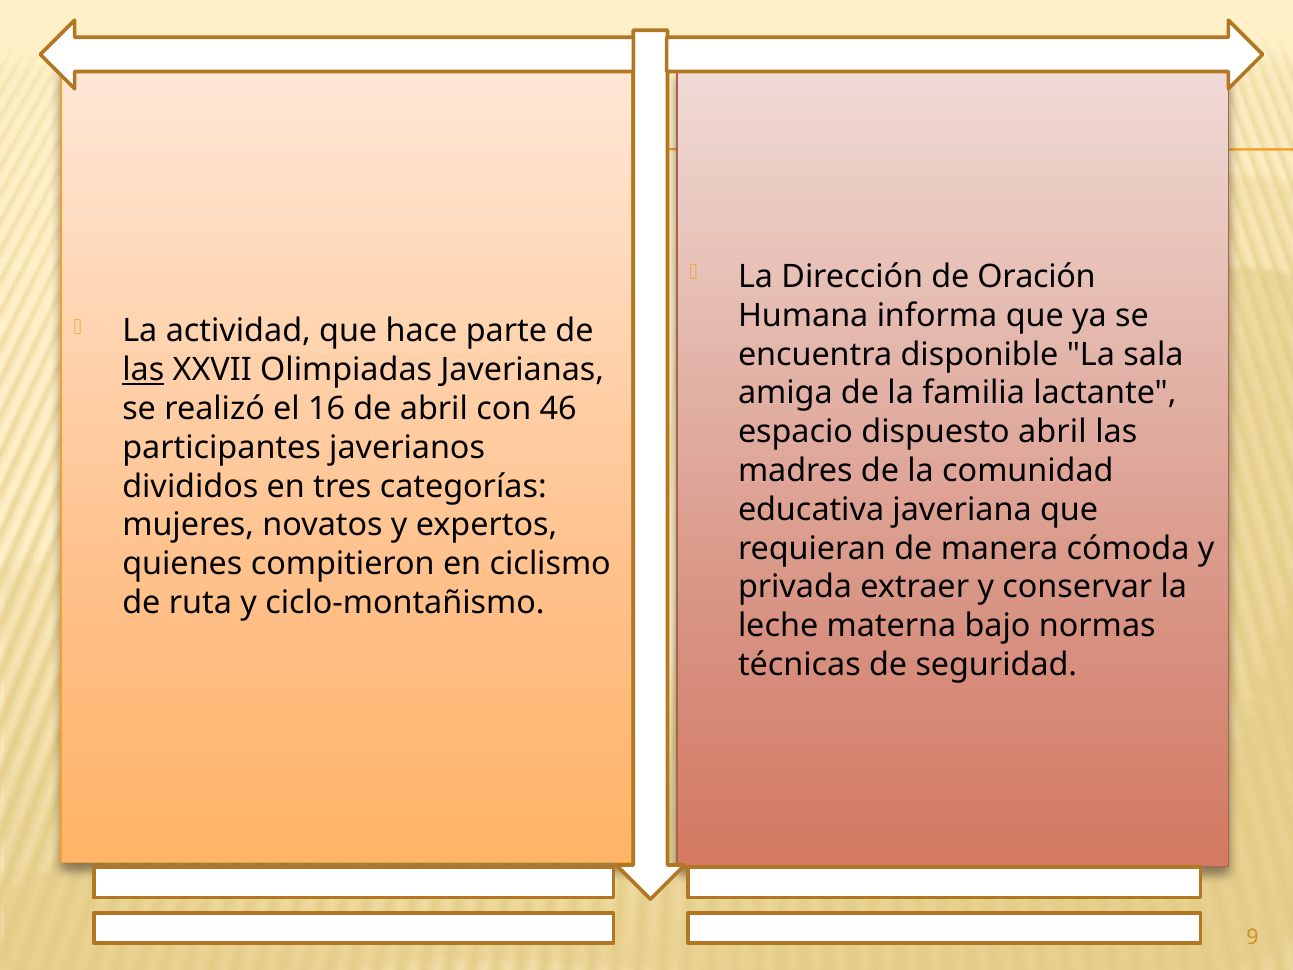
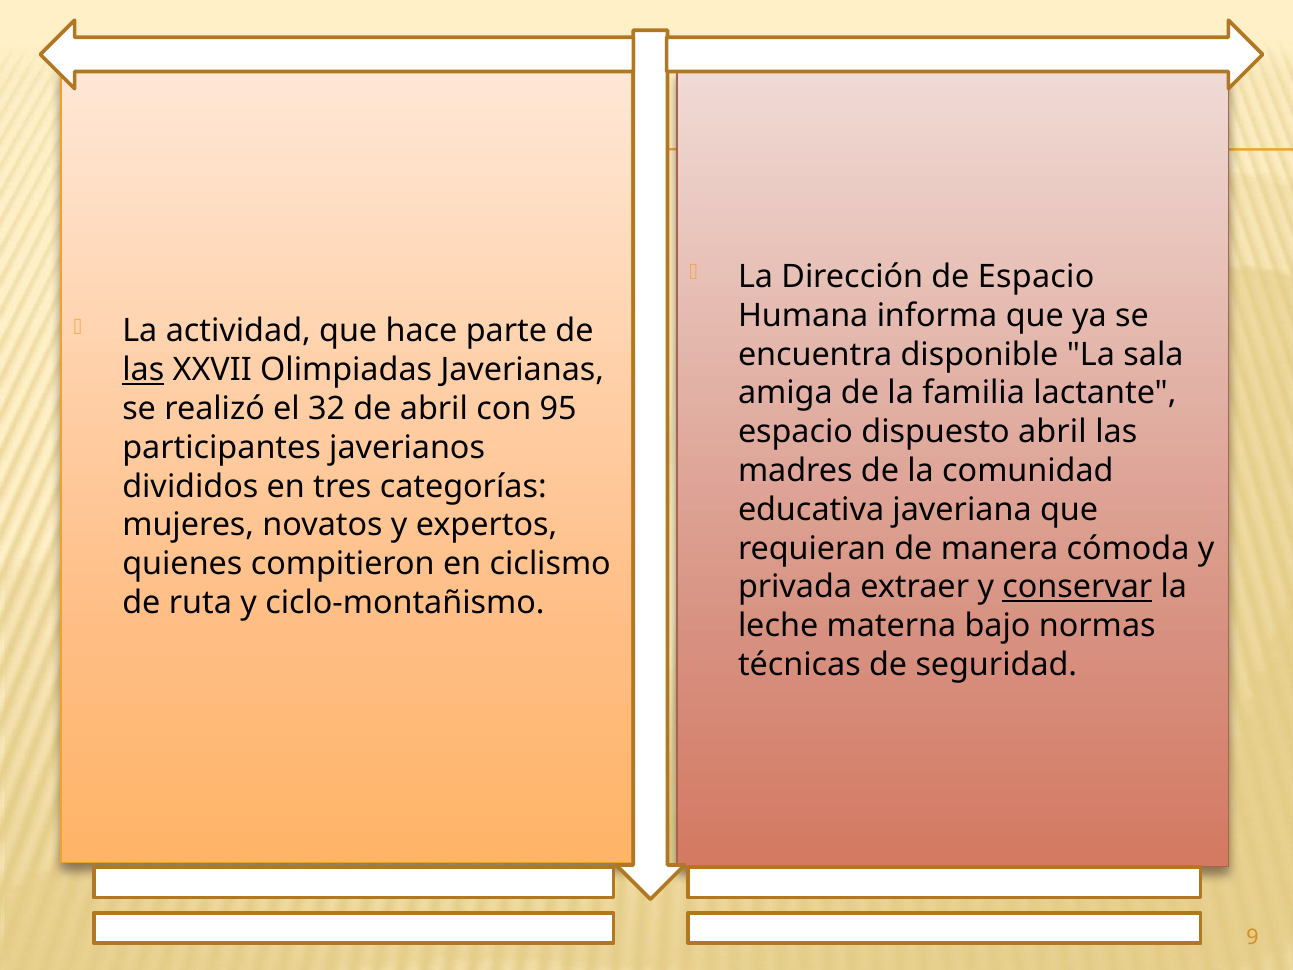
de Oración: Oración -> Espacio (1036, 277)
16: 16 -> 32 (327, 409)
46: 46 -> 95 (558, 409)
conservar underline: none -> present (1077, 587)
